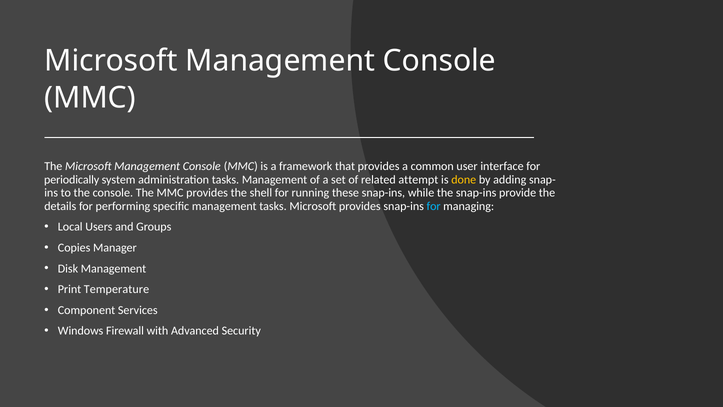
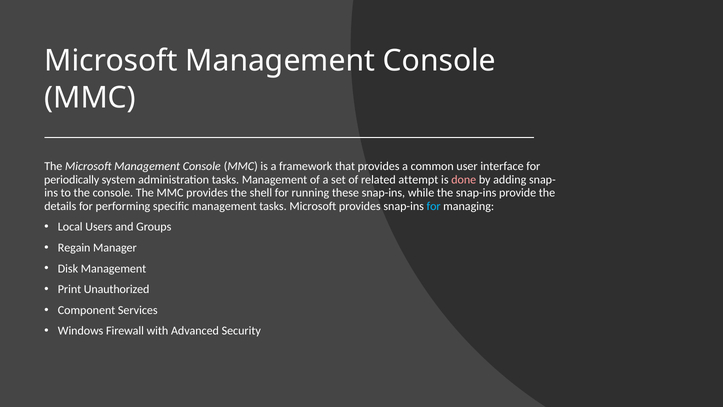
done colour: yellow -> pink (464, 179)
Copies: Copies -> Regain (74, 248)
Temperature: Temperature -> Unauthorized (117, 289)
